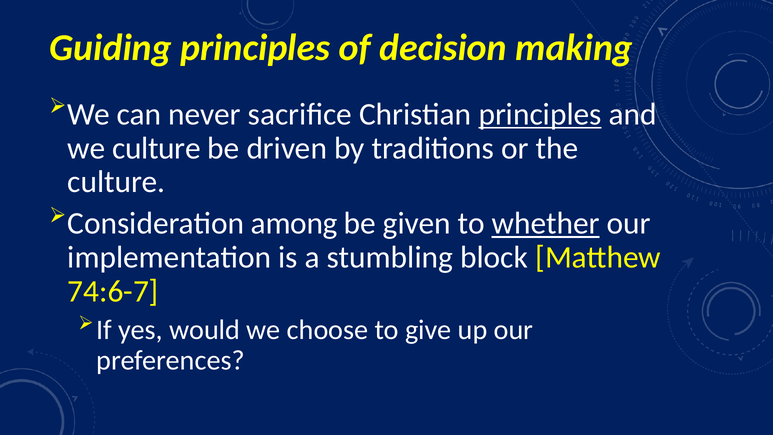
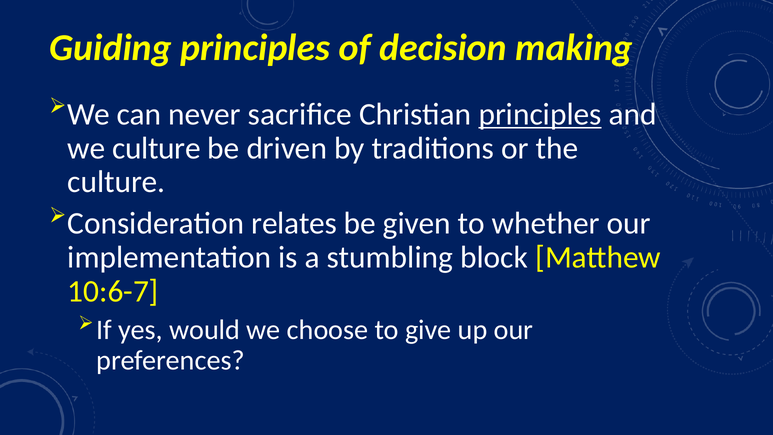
among: among -> relates (294, 223)
whether underline: present -> none (546, 223)
74:6-7: 74:6-7 -> 10:6-7 (113, 291)
